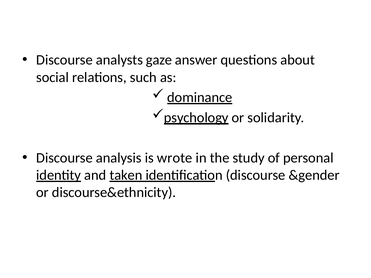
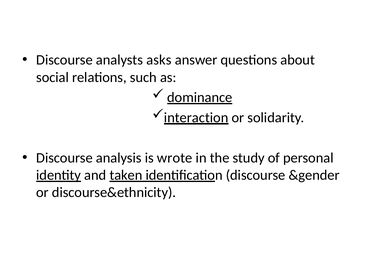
gaze: gaze -> asks (159, 60)
psychology: psychology -> interaction (196, 118)
